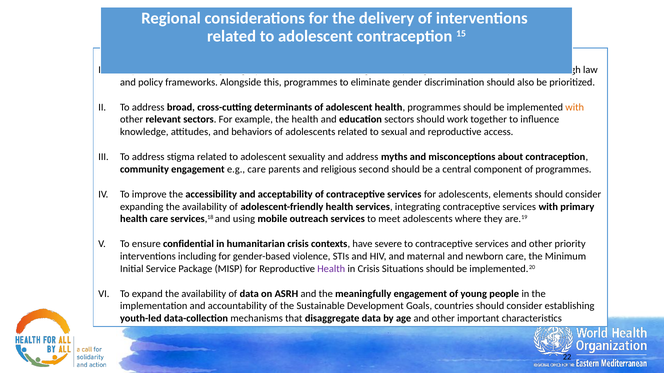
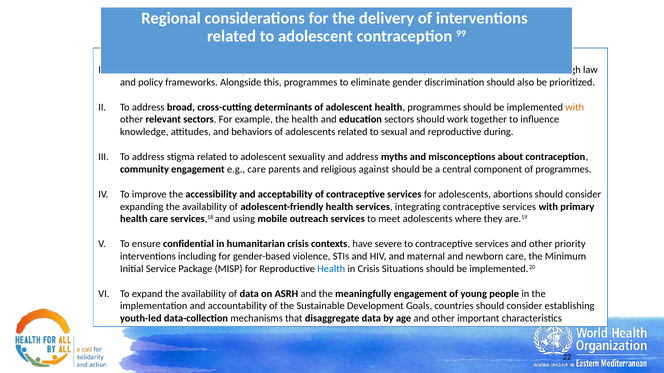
15: 15 -> 99 (461, 33)
access: access -> during (499, 132)
second: second -> against (374, 170)
elements: elements -> abortions (513, 194)
Health colour: purple -> blue (331, 269)
